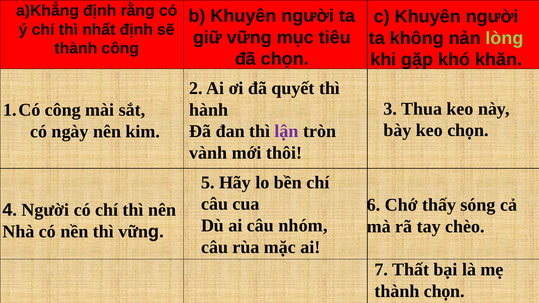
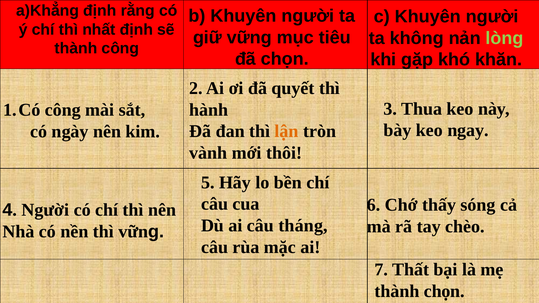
keo chọn: chọn -> ngay (468, 130)
lận colour: purple -> orange (287, 131)
nhóm: nhóm -> tháng (303, 226)
